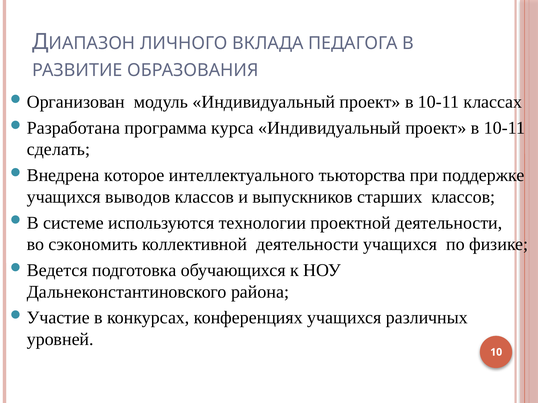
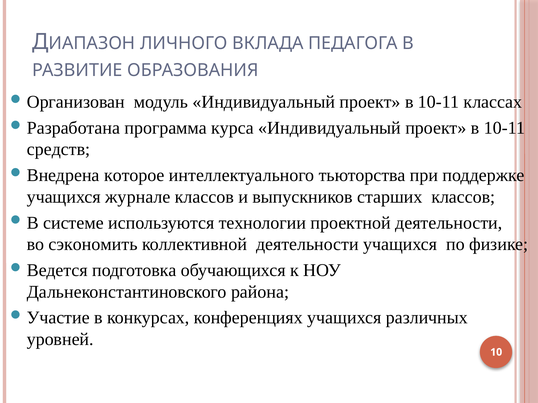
сделать: сделать -> средств (59, 150)
выводов: выводов -> журнале (138, 197)
